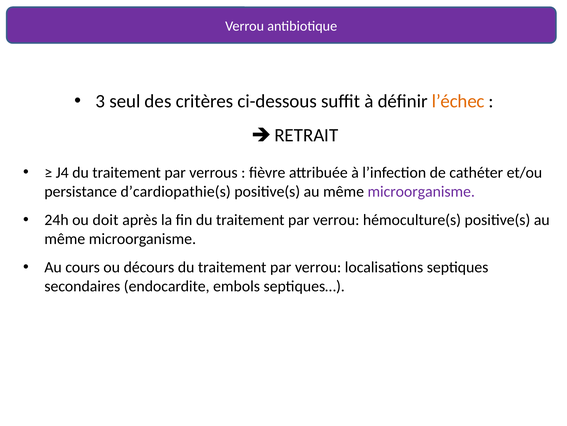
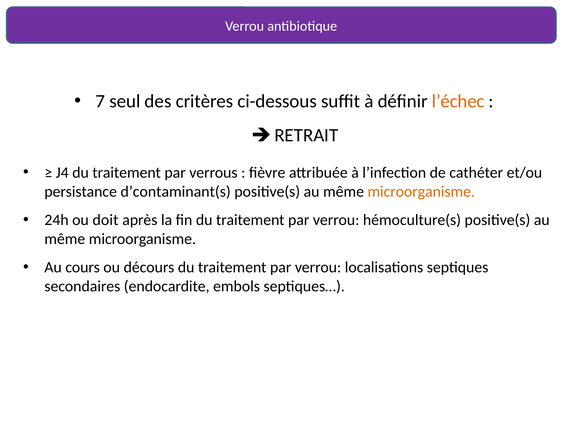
3: 3 -> 7 (100, 101)
d’cardiopathie(s: d’cardiopathie(s -> d’contaminant(s (176, 191)
microorganisme colour: purple -> orange (421, 191)
